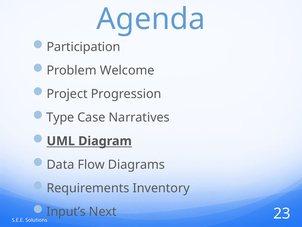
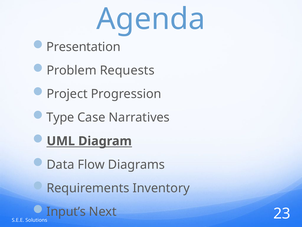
Participation: Participation -> Presentation (84, 47)
Welcome: Welcome -> Requests (127, 70)
